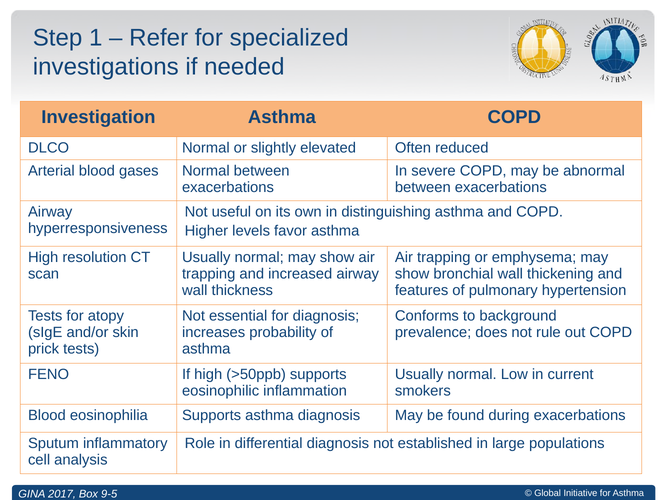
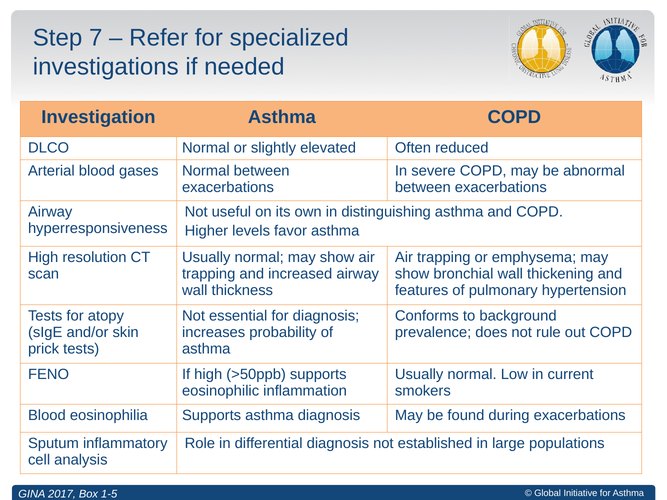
1: 1 -> 7 (96, 38)
9-5: 9-5 -> 1-5 (109, 494)
